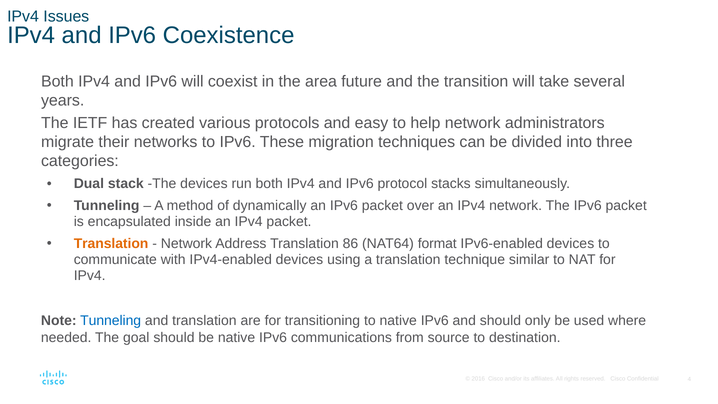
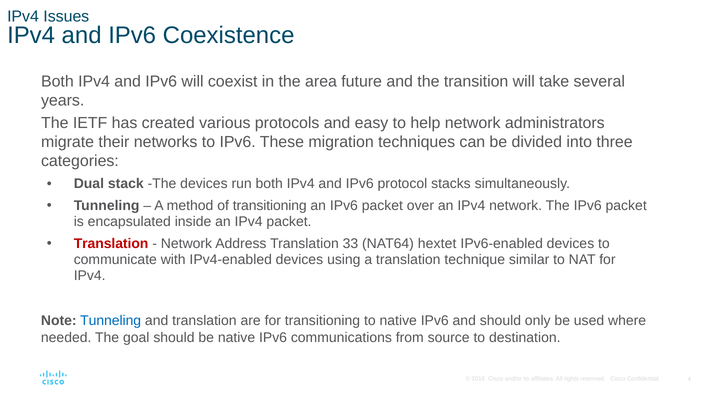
of dynamically: dynamically -> transitioning (270, 206)
Translation colour: orange -> red (111, 243)
86: 86 -> 33 (350, 243)
format: format -> hextet (437, 243)
